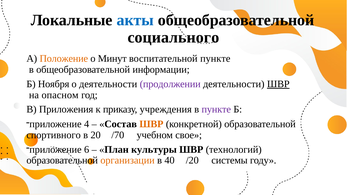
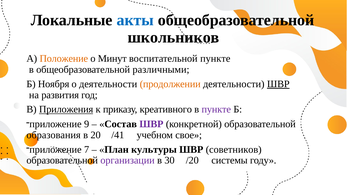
социального: социального -> школьников (173, 37)
информации: информации -> различными (161, 70)
продолжении colour: purple -> orange (170, 84)
опасном: опасном -> развития (60, 95)
Приложения underline: none -> present (66, 109)
учреждения: учреждения -> креативного (166, 109)
4: 4 -> 9 (87, 124)
ШВР colour: orange -> purple (151, 124)
спортивного: спортивного -> образования (54, 135)
/70: /70 -> /41 (118, 135)
6: 6 -> 7 (87, 150)
технологий: технологий -> советников (234, 150)
организации colour: orange -> purple (128, 161)
40: 40 -> 30 (170, 161)
